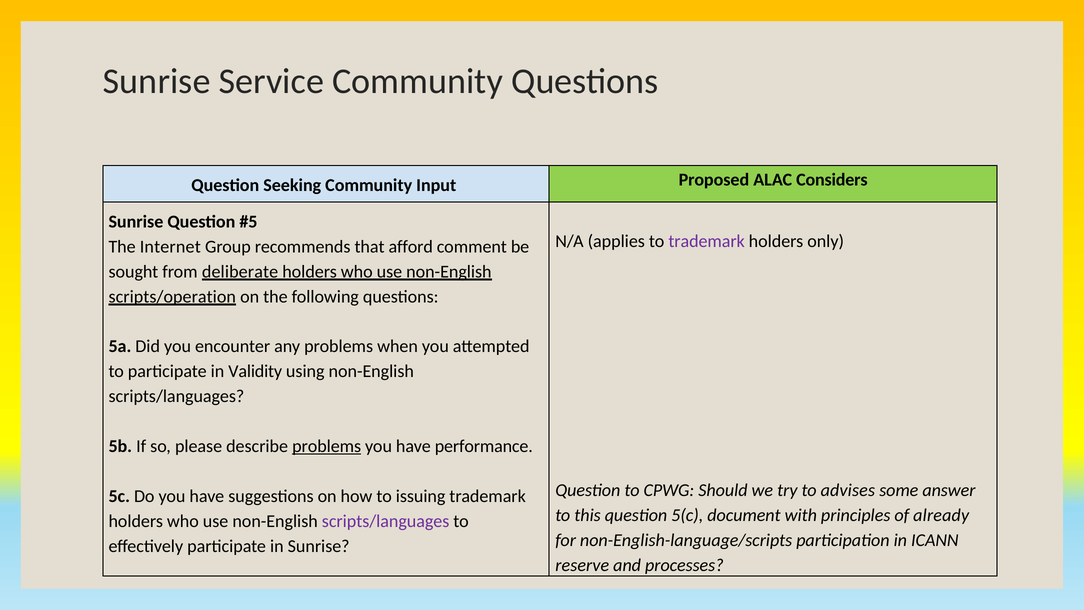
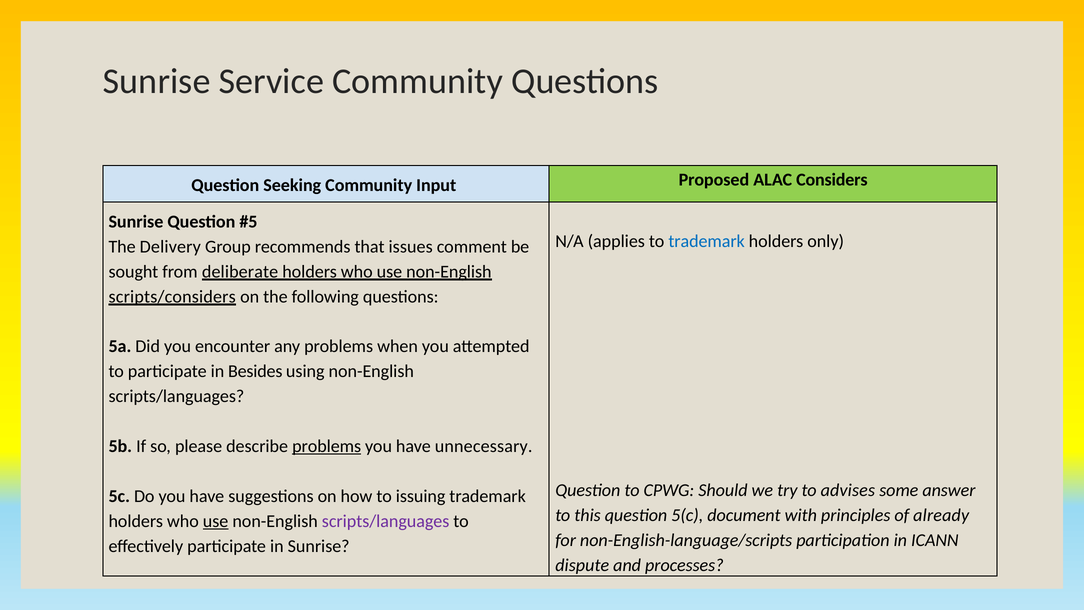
trademark colour: purple -> blue (707, 241)
Internet: Internet -> Delivery (170, 247)
afford: afford -> issues (411, 247)
scripts/operation: scripts/operation -> scripts/considers (172, 296)
Validity: Validity -> Besides (255, 371)
performance: performance -> unnecessary (484, 446)
use underline: none -> present (216, 521)
reserve: reserve -> dispute (582, 565)
